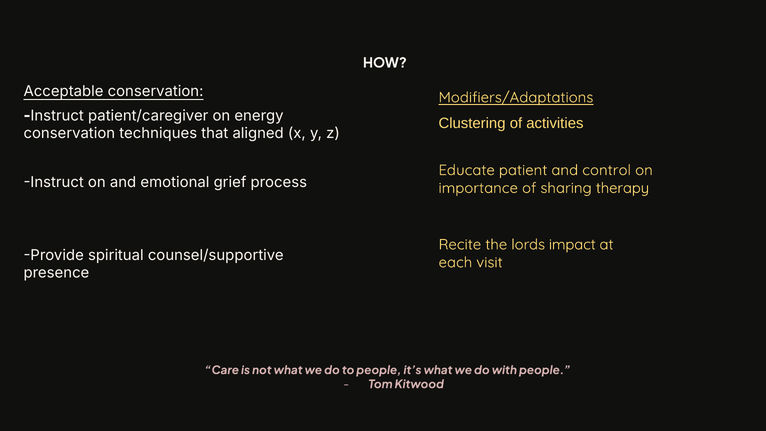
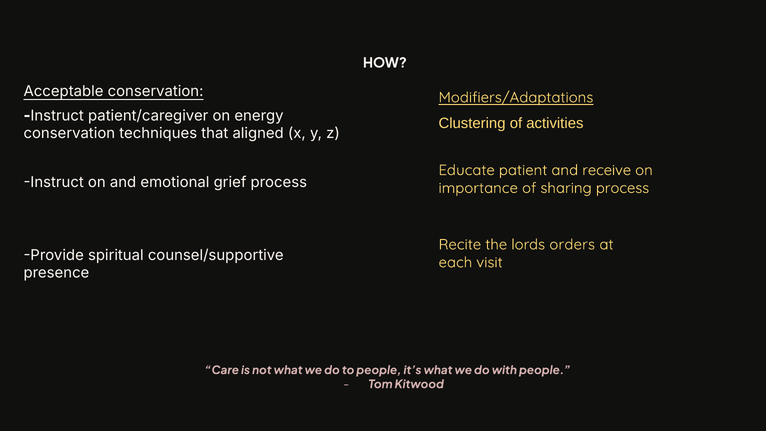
control: control -> receive (607, 170)
sharing therapy: therapy -> process (622, 188)
impact: impact -> orders (572, 244)
